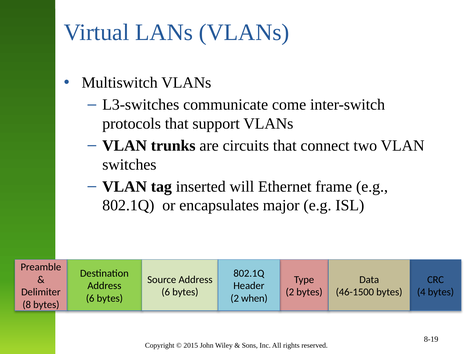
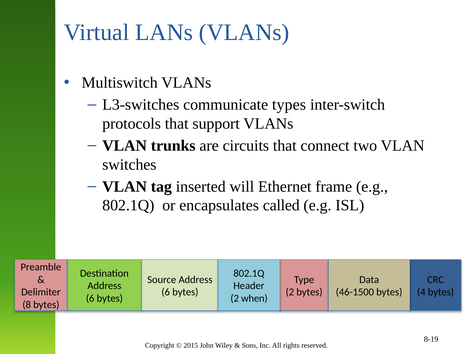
come: come -> types (289, 105)
major: major -> called (281, 206)
